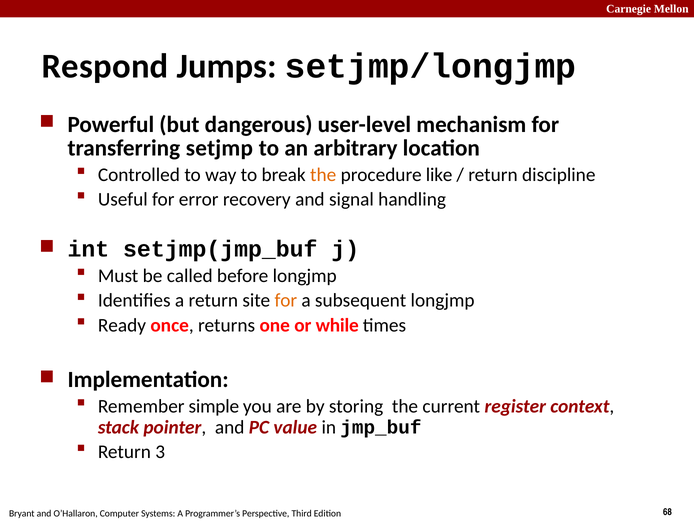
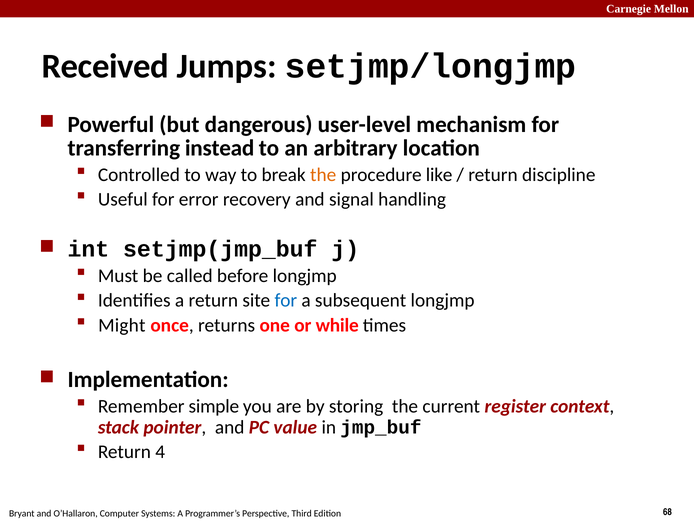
Respond: Respond -> Received (105, 66)
setjmp: setjmp -> instead (220, 148)
for colour: orange -> blue (286, 300)
Ready: Ready -> Might (122, 325)
3: 3 -> 4 (160, 451)
